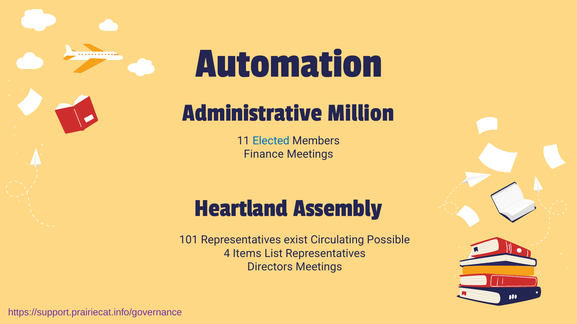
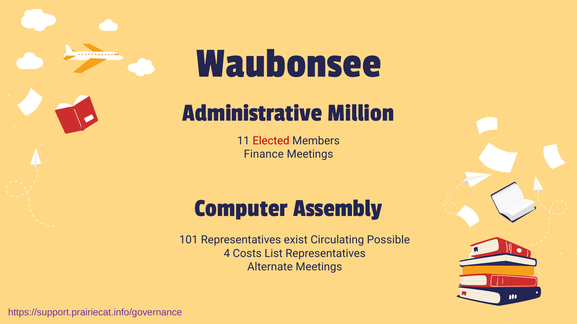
Automation: Automation -> Waubonsee (289, 63)
Elected colour: blue -> red (271, 141)
Heartland: Heartland -> Computer (241, 208)
Items: Items -> Costs (247, 254)
Directors: Directors -> Alternate (270, 267)
